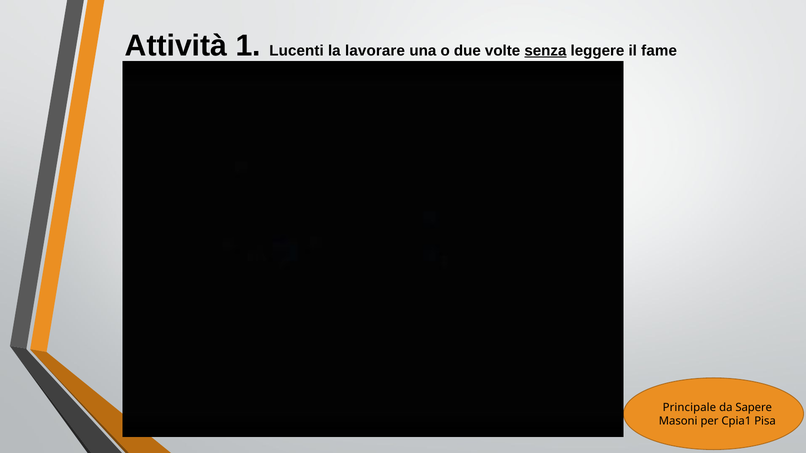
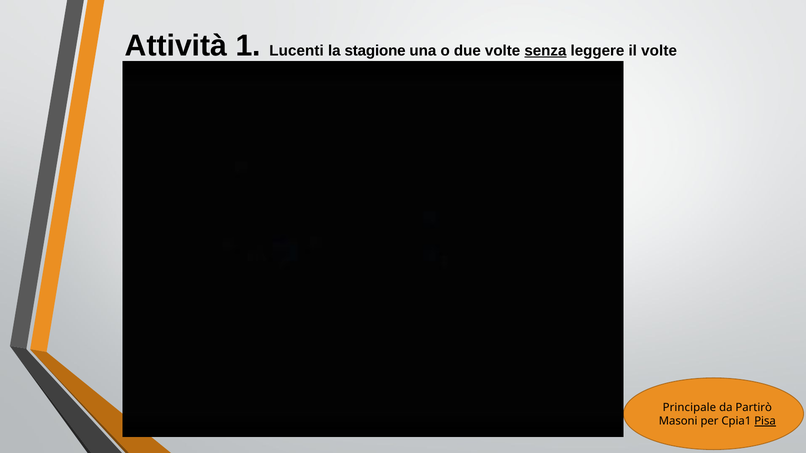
lavorare: lavorare -> stagione (375, 51)
il fame: fame -> volte (659, 51)
Sapere: Sapere -> Partirò (754, 408)
Pisa underline: none -> present (765, 422)
